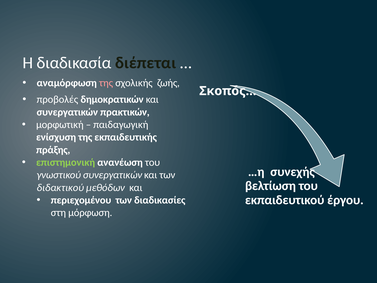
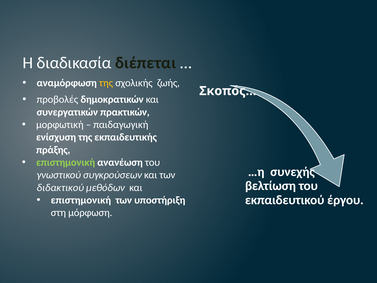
της colour: pink -> yellow (106, 83)
γνωστικού συνεργατικών: συνεργατικών -> συγκρούσεων (113, 175)
περιεχομένου: περιεχομένου -> επιστημονική (81, 200)
διαδικασίες: διαδικασίες -> υποστήριξη (160, 200)
